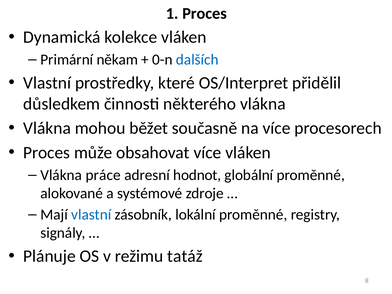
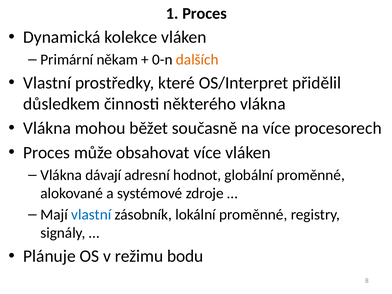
dalších colour: blue -> orange (197, 60)
práce: práce -> dávají (103, 175)
tatáž: tatáž -> bodu (185, 256)
